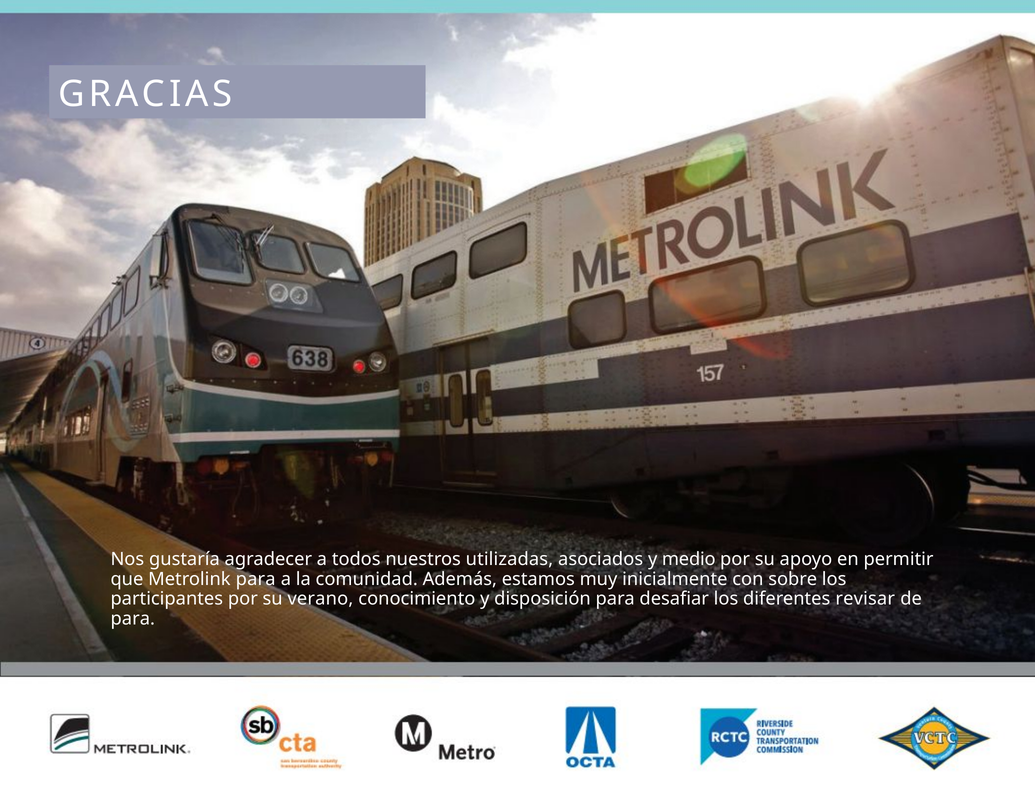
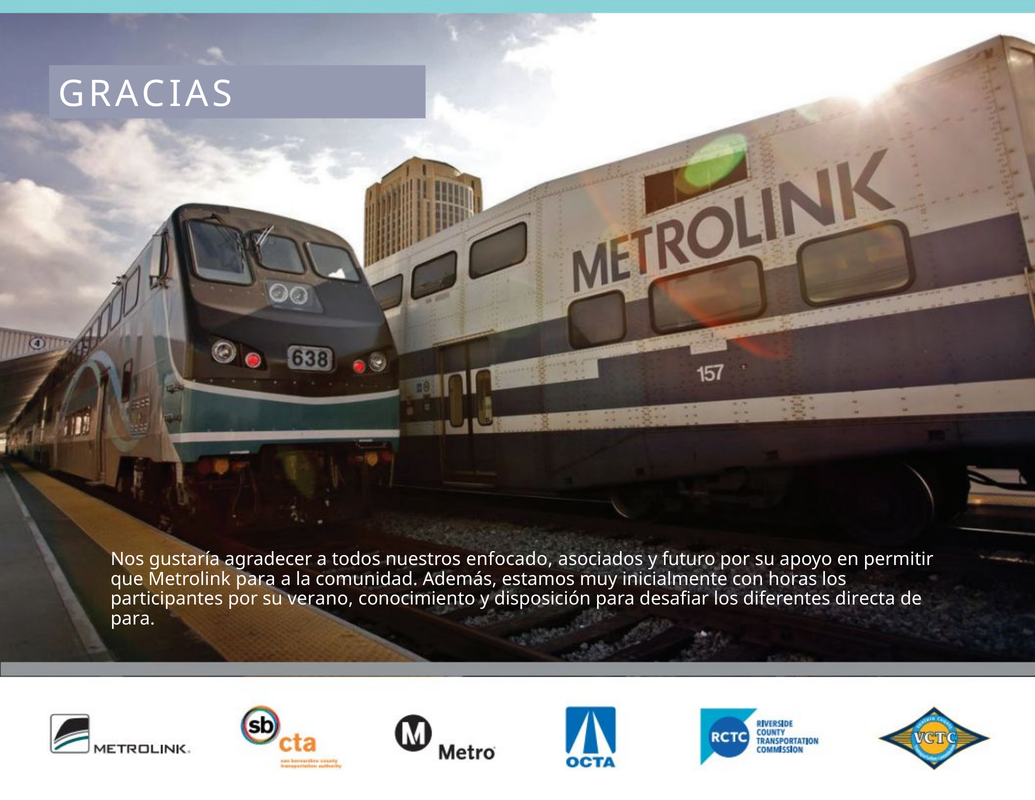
utilizadas: utilizadas -> enfocado (509, 559)
medio: medio -> futuro (689, 559)
sobre: sobre -> horas (793, 579)
revisar: revisar -> directa (865, 599)
